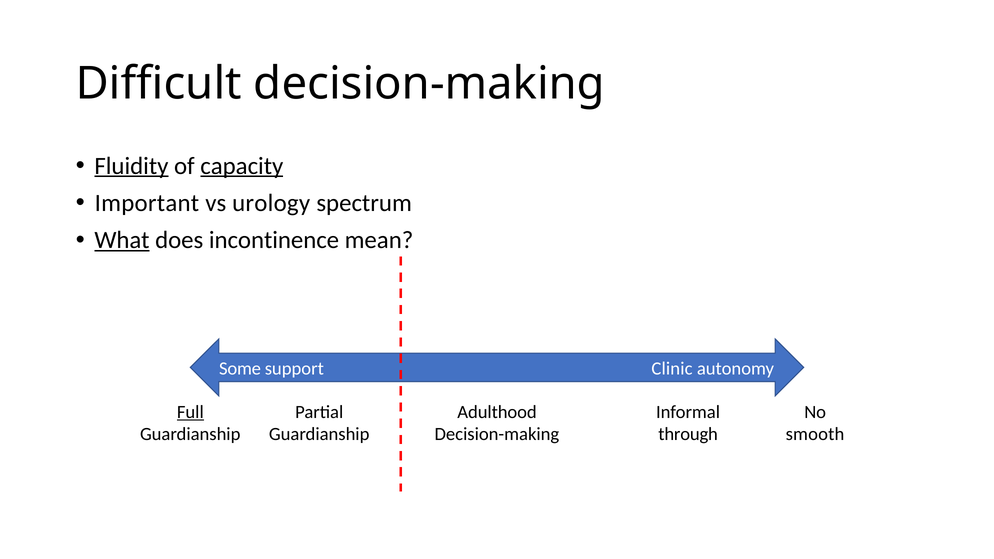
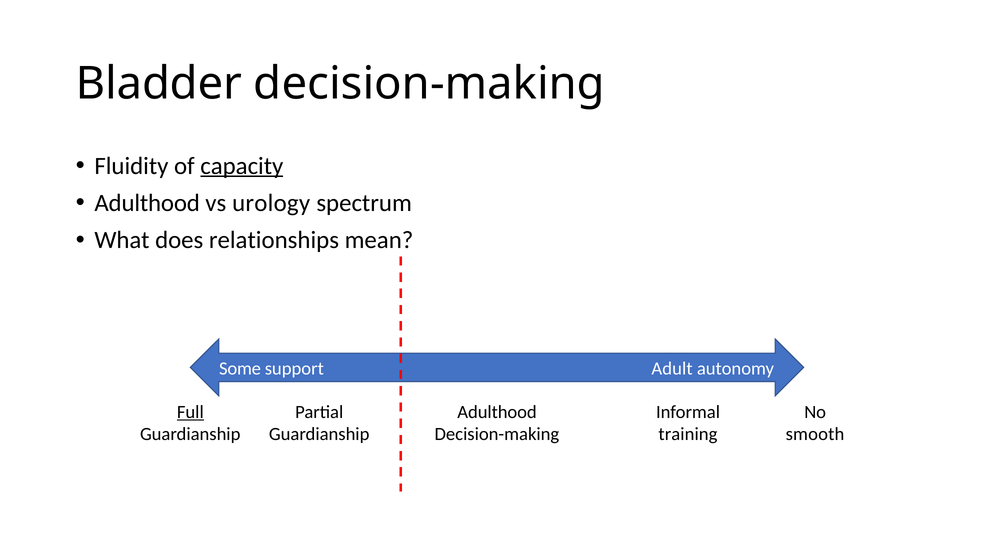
Difficult: Difficult -> Bladder (159, 83)
Fluidity underline: present -> none (131, 166)
Important: Important -> Adulthood (147, 203)
What underline: present -> none (122, 240)
incontinence: incontinence -> relationships (274, 240)
Clinic: Clinic -> Adult (672, 369)
through: through -> training (688, 434)
